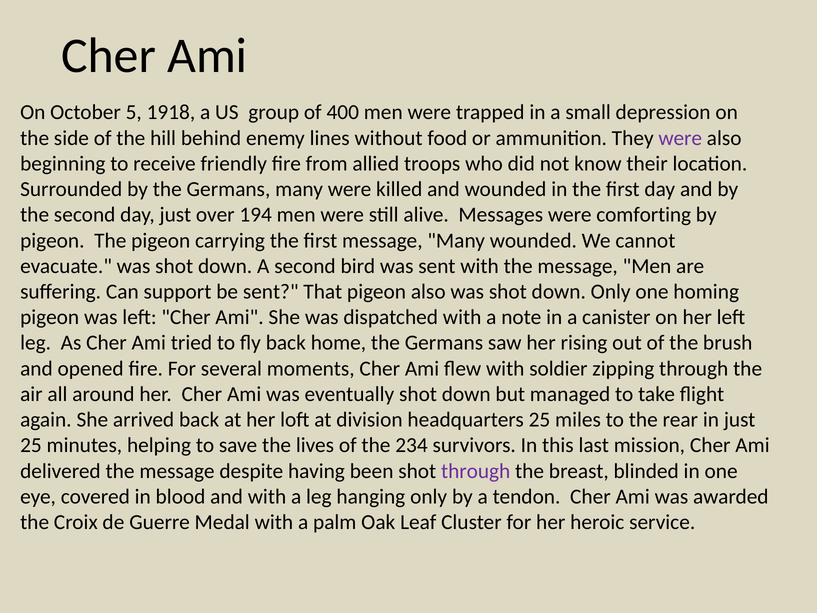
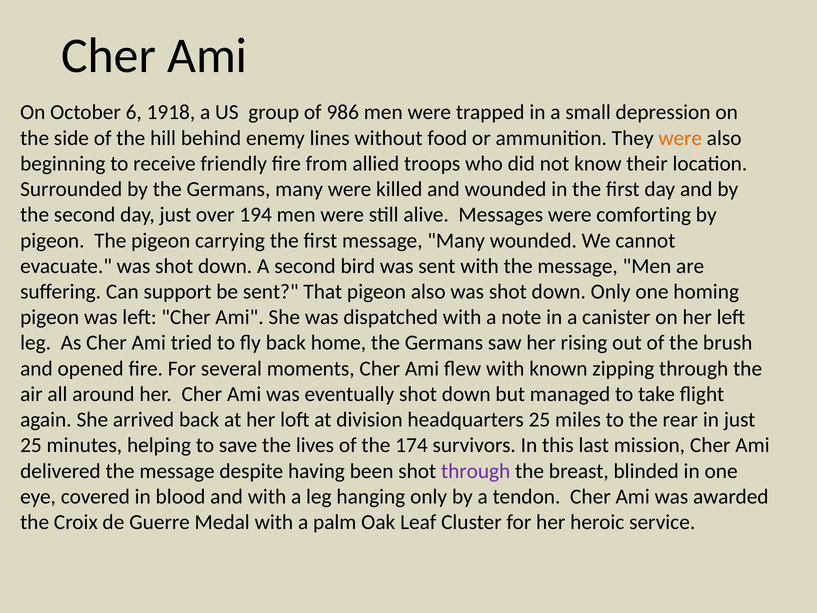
5: 5 -> 6 (134, 112)
400: 400 -> 986 (343, 112)
were colour: purple -> orange (680, 138)
soldier: soldier -> known (558, 368)
234: 234 -> 174 (412, 445)
